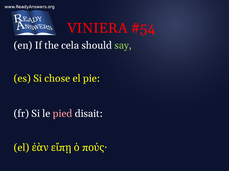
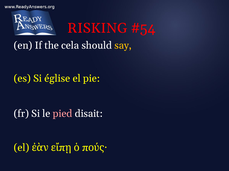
VINIERA: VINIERA -> RISKING (97, 28)
say colour: light green -> yellow (123, 46)
chose: chose -> église (57, 79)
